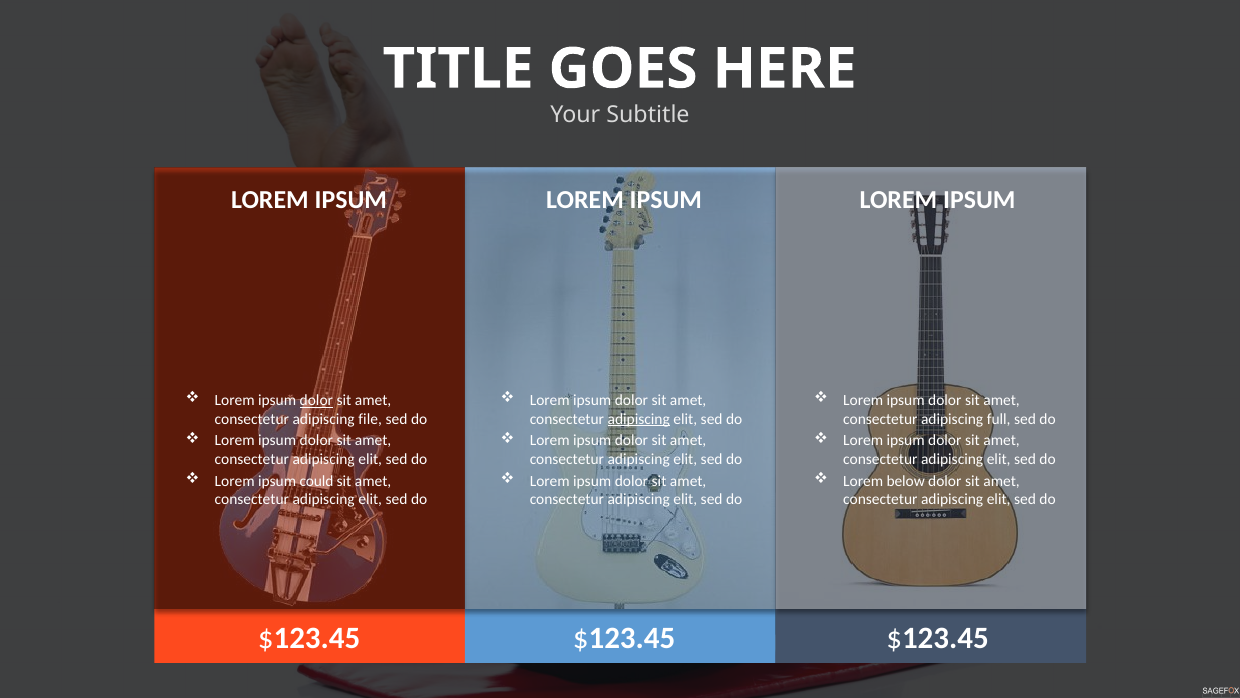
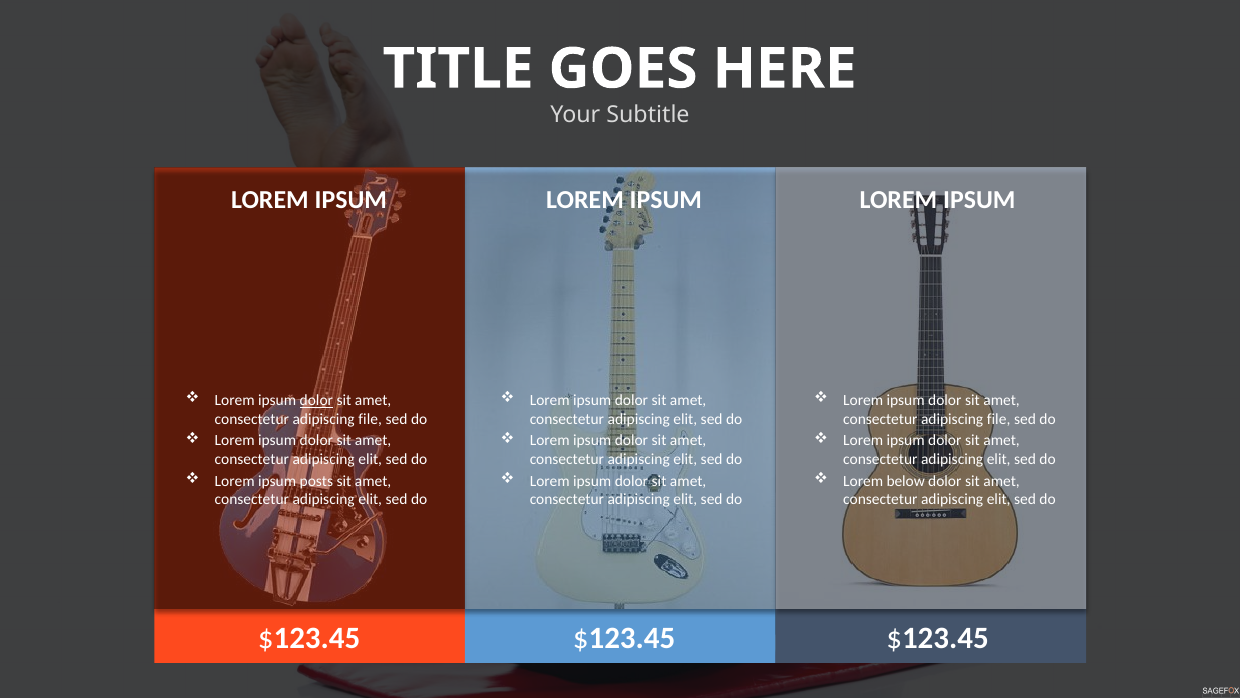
adipiscing underline: present -> none (639, 419)
full: full -> file (999, 419)
could: could -> posts (316, 481)
